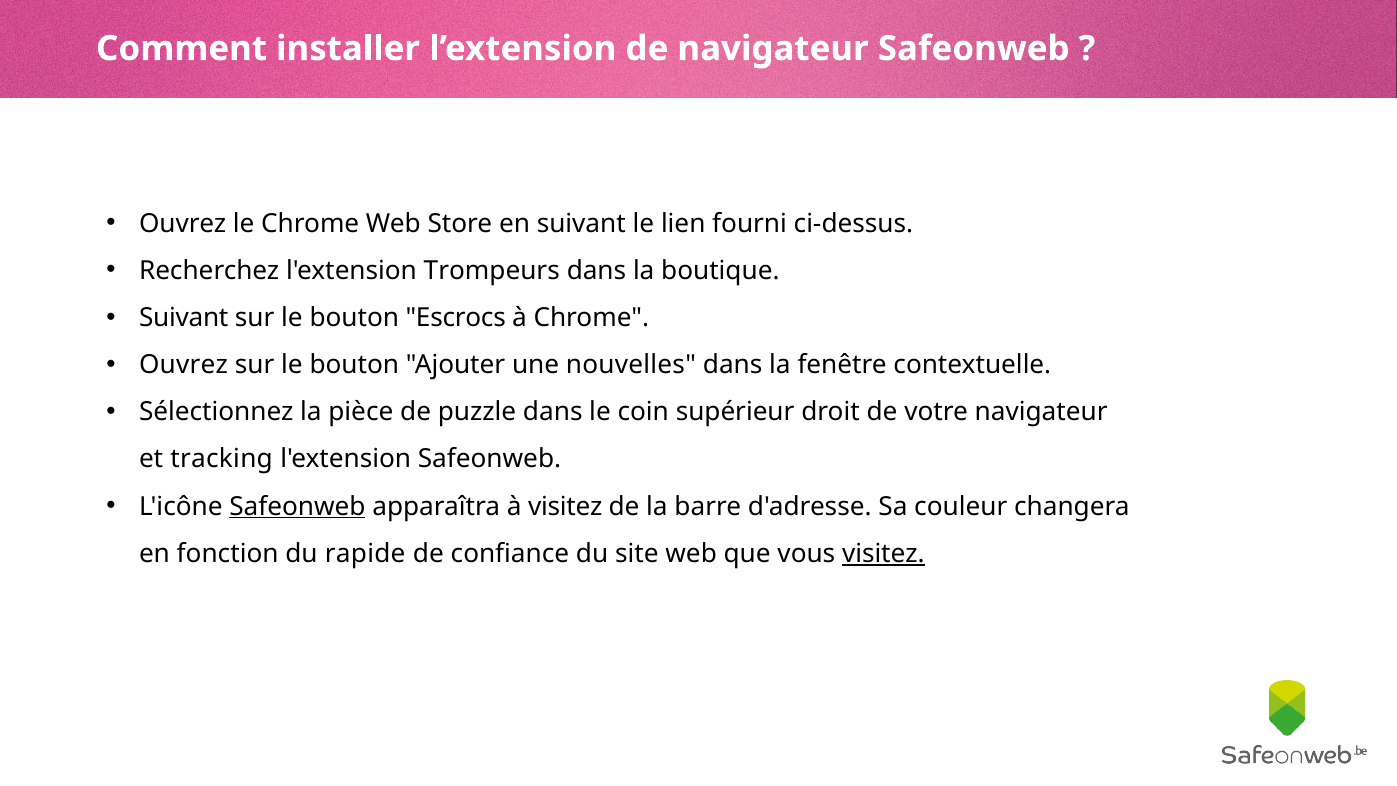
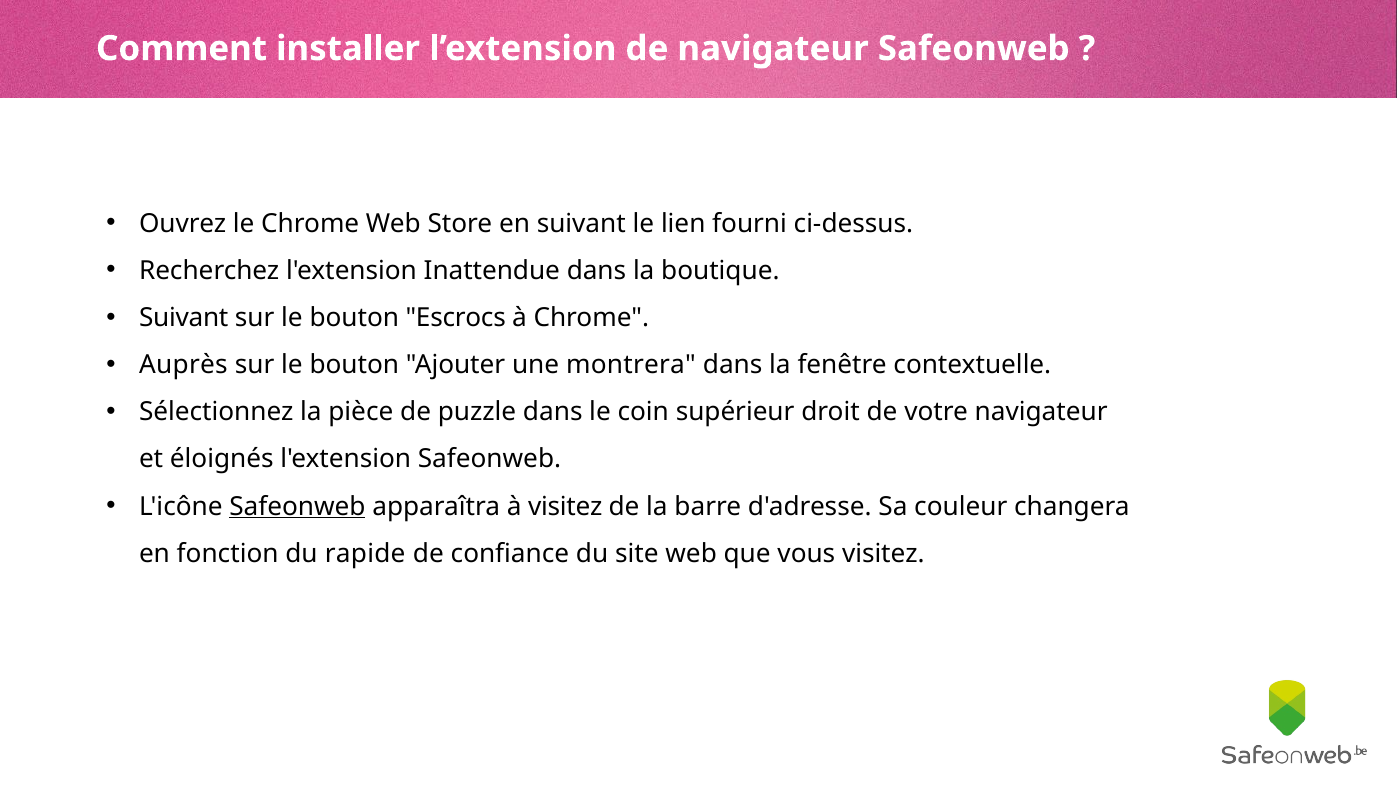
Trompeurs: Trompeurs -> Inattendue (492, 271)
Ouvrez: Ouvrez -> Auprès (183, 365)
nouvelles: nouvelles -> montrera (631, 365)
tracking: tracking -> éloignés (222, 459)
visitez underline: present -> none (883, 553)
